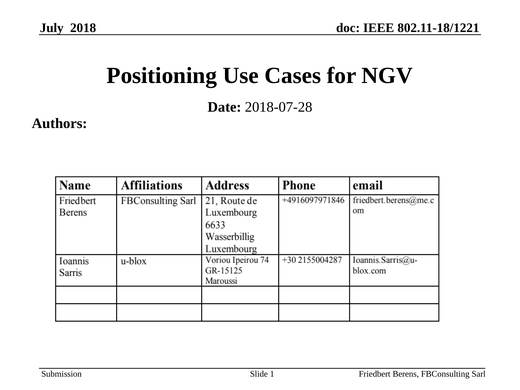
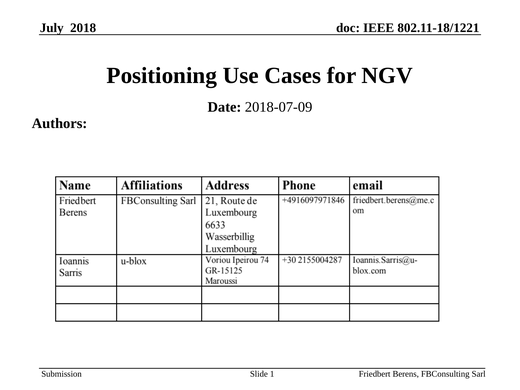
2018-07-28: 2018-07-28 -> 2018-07-09 (279, 107)
